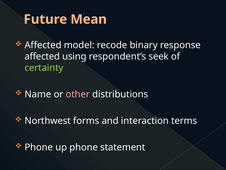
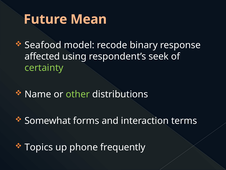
Affected: Affected -> Seafood (43, 45)
other colour: pink -> light green (78, 94)
Northwest: Northwest -> Somewhat (48, 120)
Phone: Phone -> Topics (39, 147)
statement: statement -> frequently (123, 147)
